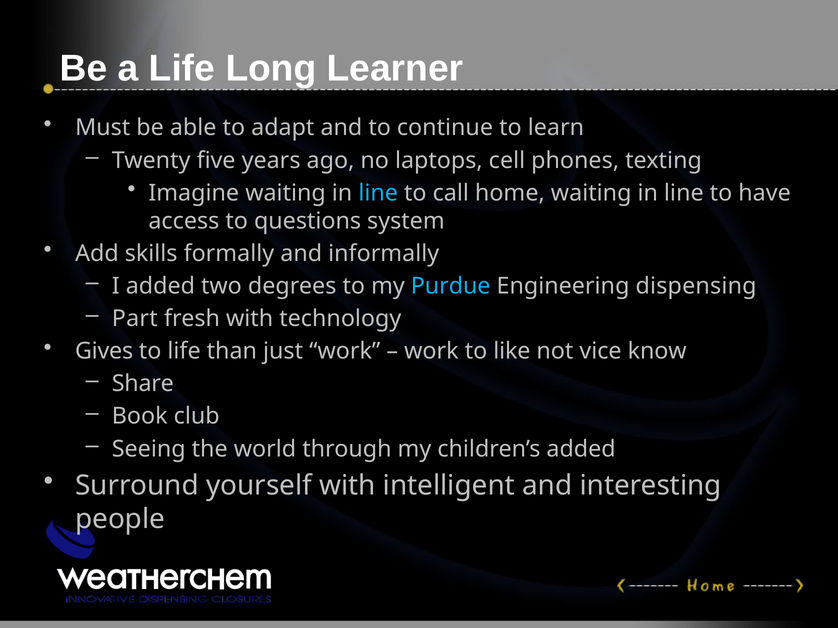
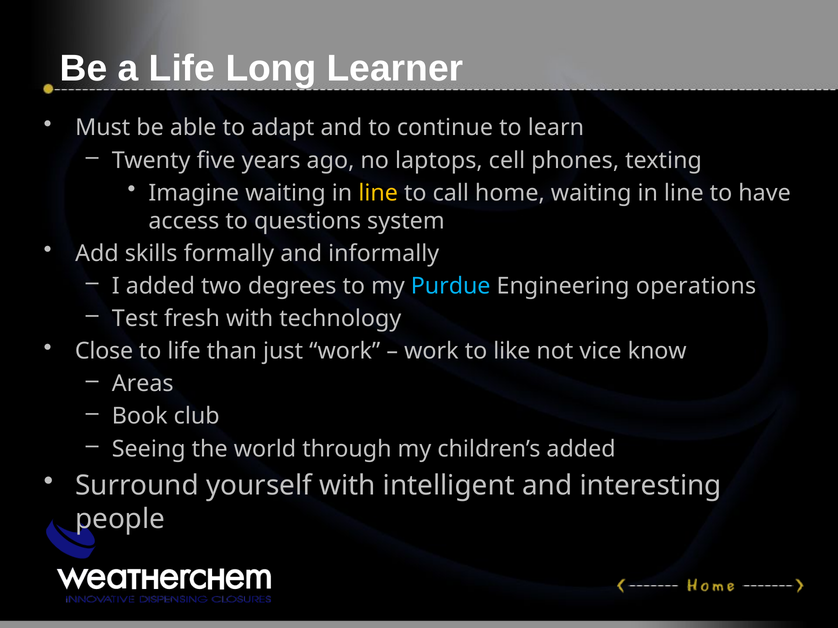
line colour: light blue -> yellow (378, 193)
dispensing: dispensing -> operations (696, 286)
Part: Part -> Test (135, 319)
Gives: Gives -> Close (104, 351)
Share: Share -> Areas (143, 384)
